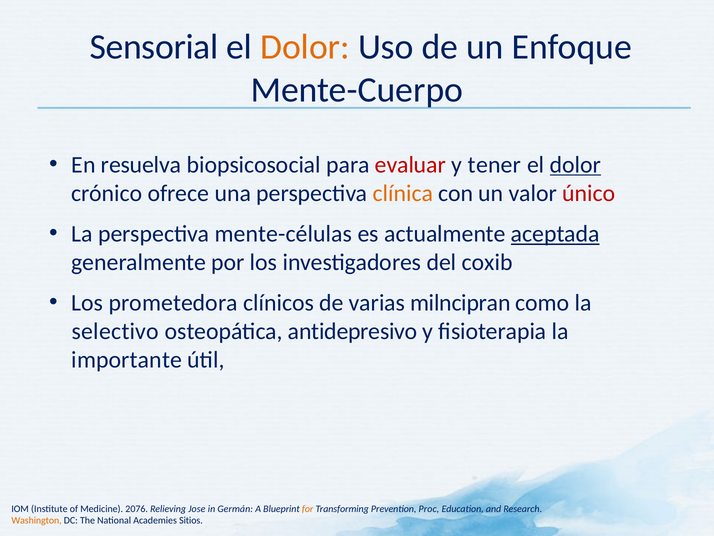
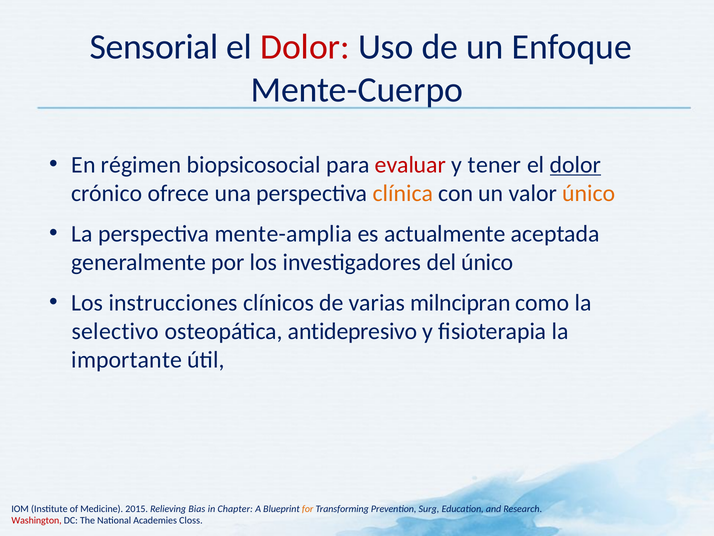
Dolor colour: orange -> red (305, 47)
resuelva: resuelva -> régimen (141, 165)
único colour: red -> orange (589, 193)
mente-células: mente-células -> mente-amplia (283, 234)
aceptada underline: present -> none (555, 234)
del coxib: coxib -> único (487, 262)
prometedora: prometedora -> instrucciones (173, 303)
2076: 2076 -> 2015 (137, 508)
Jose: Jose -> Bias (197, 508)
Germán: Germán -> Chapter (235, 508)
Proc: Proc -> Surg (429, 508)
Washington colour: orange -> red (37, 520)
Sitios: Sitios -> Closs (191, 520)
